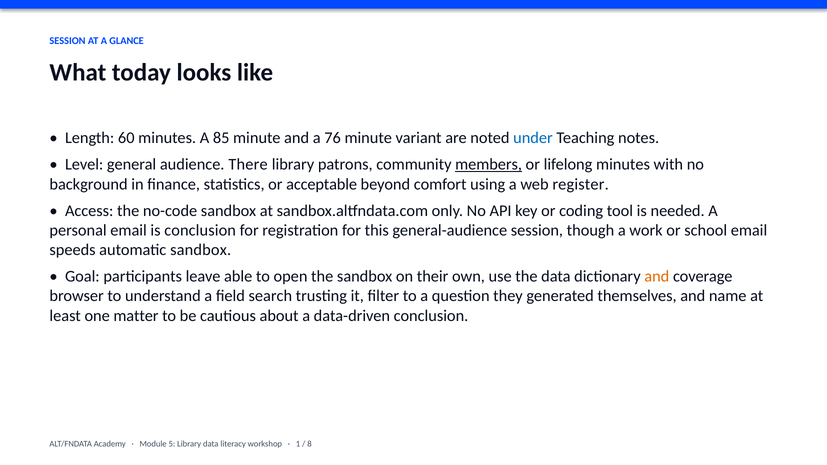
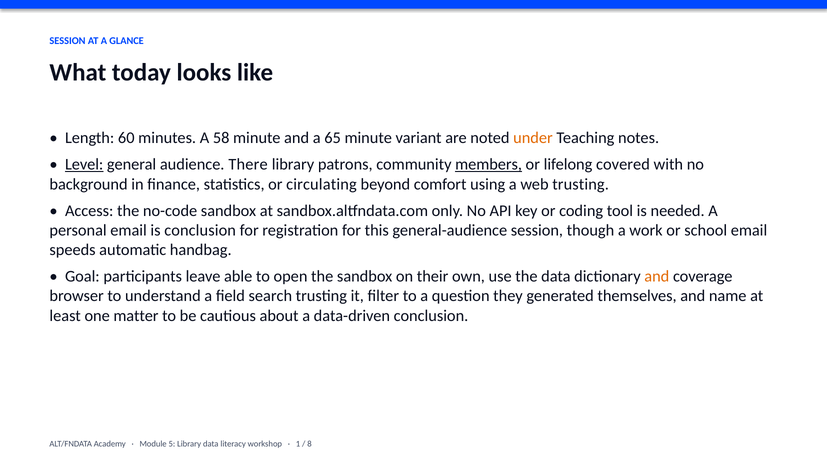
85: 85 -> 58 (221, 138)
76: 76 -> 65 (333, 138)
under colour: blue -> orange (533, 138)
Level underline: none -> present (84, 165)
lifelong minutes: minutes -> covered (623, 165)
acceptable: acceptable -> circulating (321, 184)
web register: register -> trusting (581, 184)
automatic sandbox: sandbox -> handbag (201, 250)
